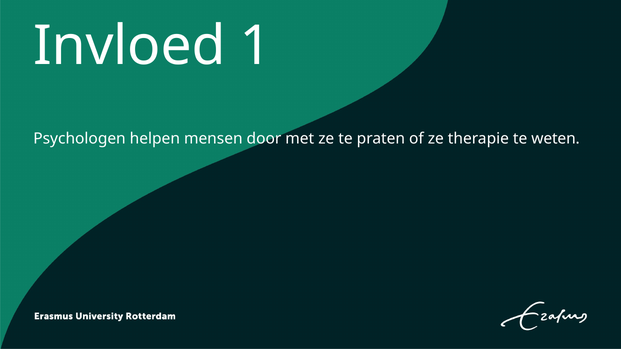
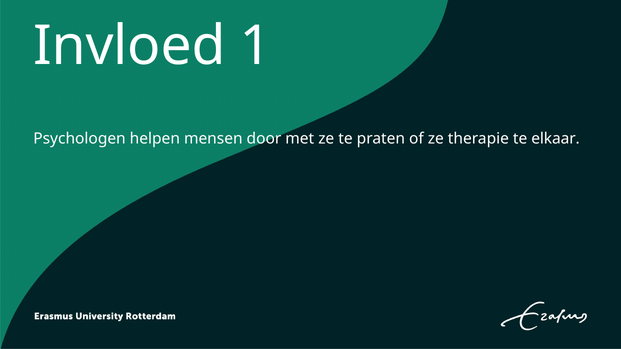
weten: weten -> elkaar (556, 139)
